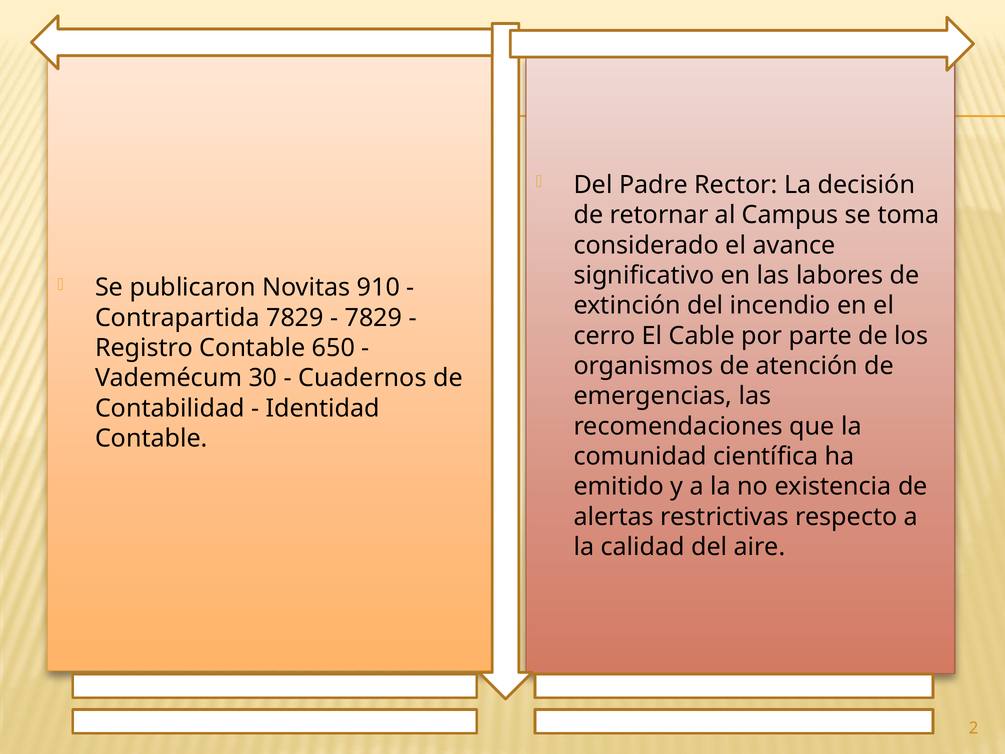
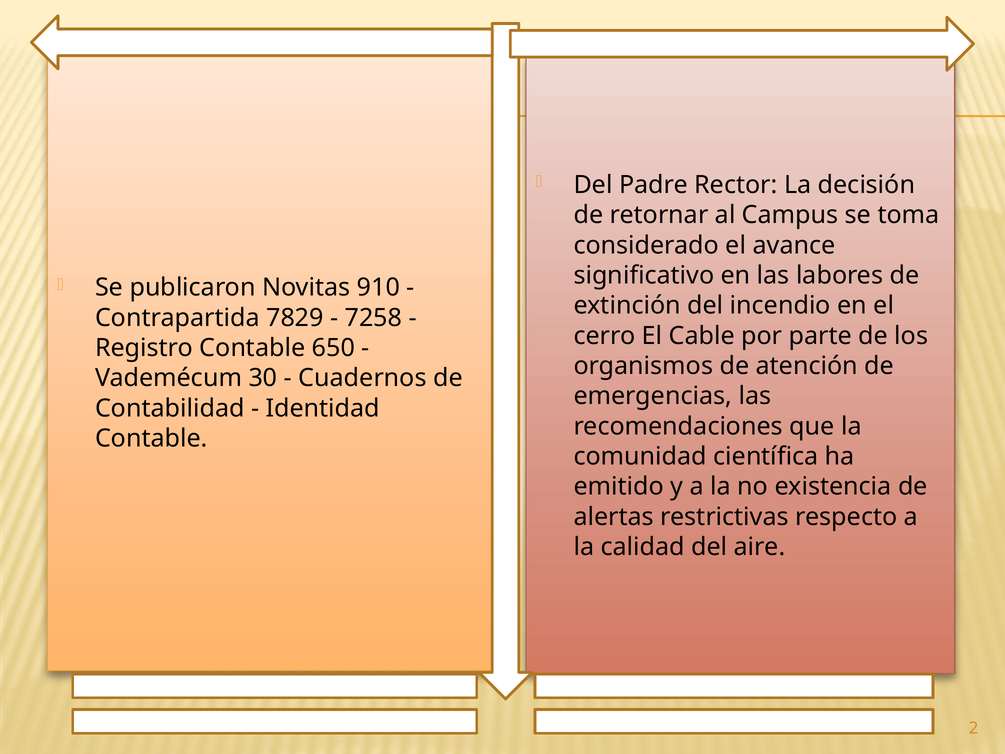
7829: 7829 -> 7258 (373, 318)
